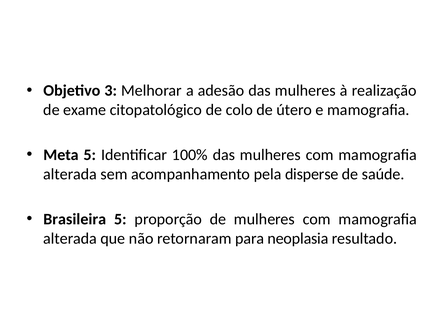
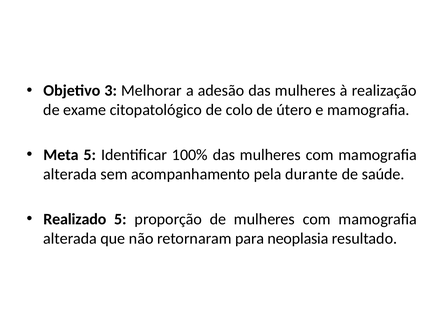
disperse: disperse -> durante (312, 174)
Brasileira: Brasileira -> Realizado (75, 219)
